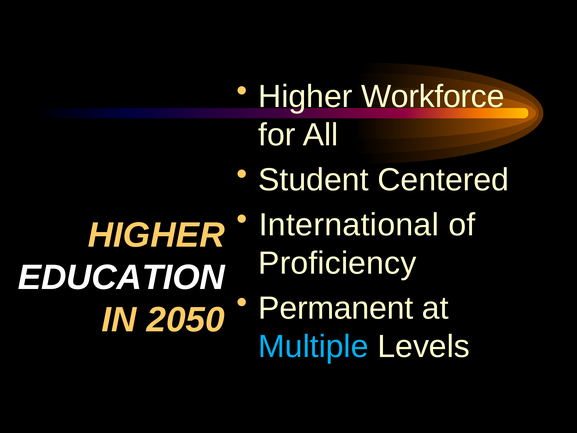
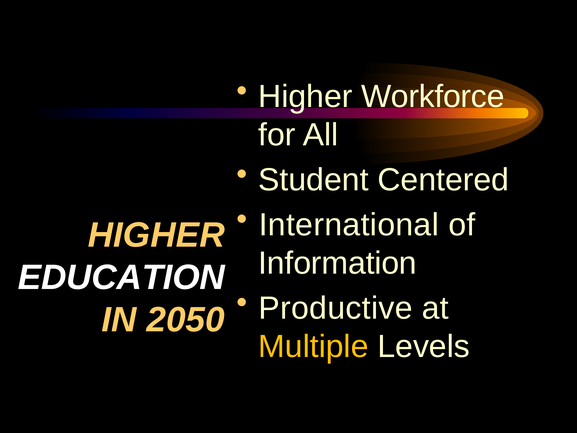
Proficiency: Proficiency -> Information (338, 263)
Permanent: Permanent -> Productive (336, 308)
Multiple colour: light blue -> yellow (313, 346)
